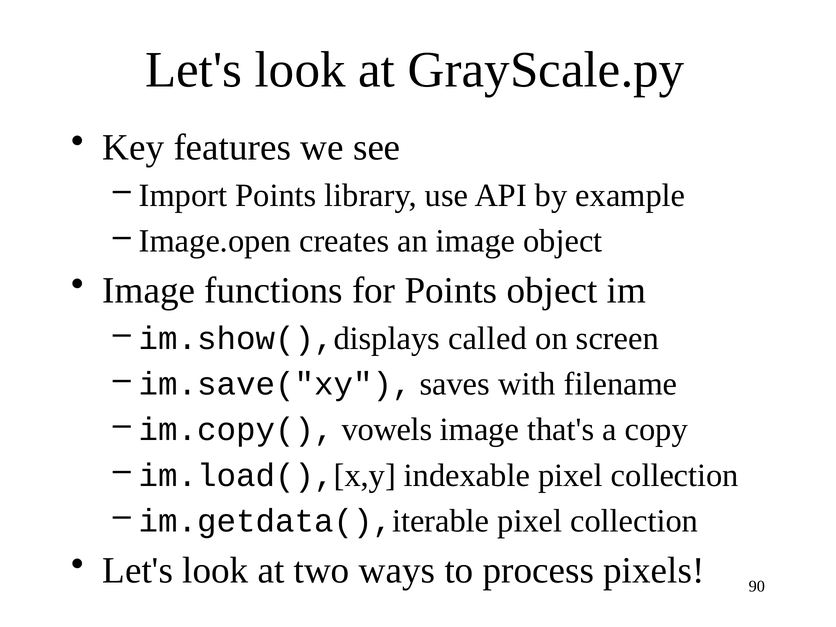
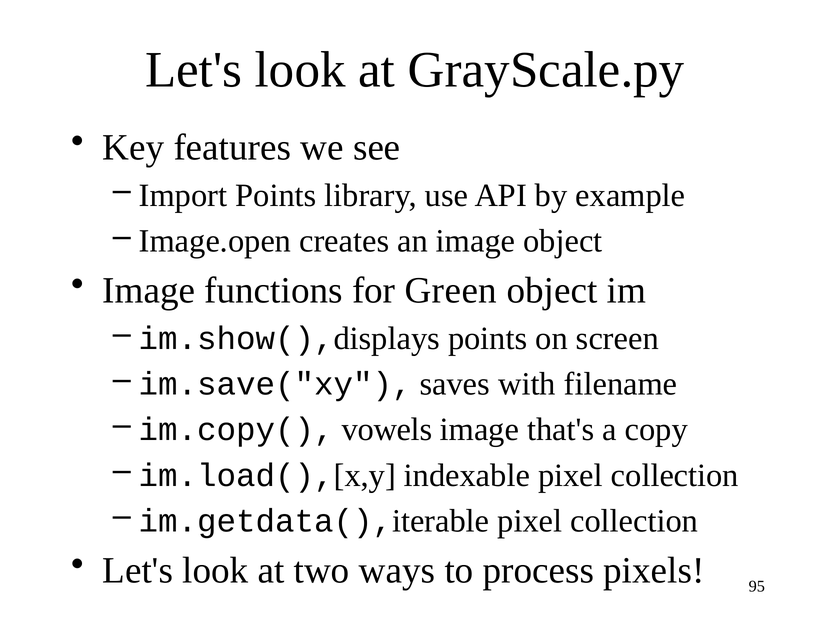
for Points: Points -> Green (451, 291)
called: called -> points (488, 339)
90: 90 -> 95 (757, 586)
